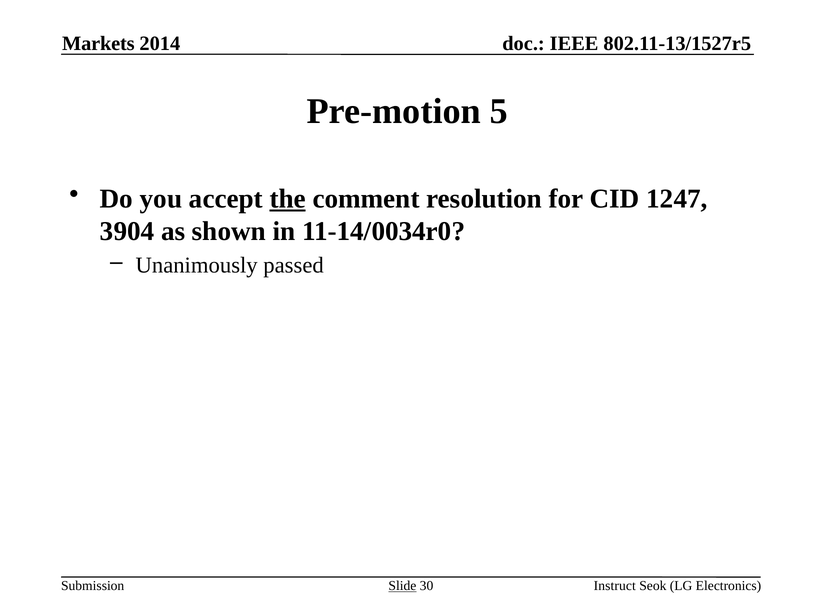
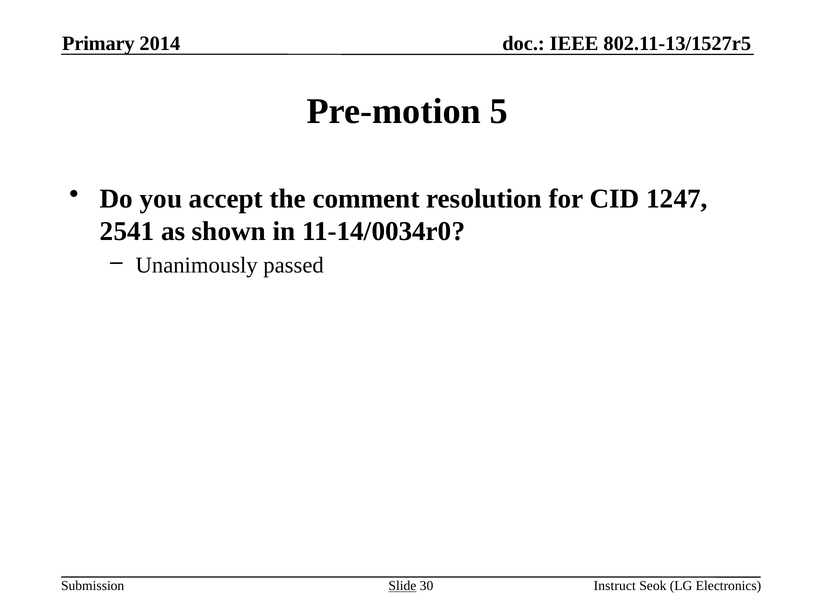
Markets: Markets -> Primary (98, 43)
the underline: present -> none (288, 199)
3904: 3904 -> 2541 (127, 231)
